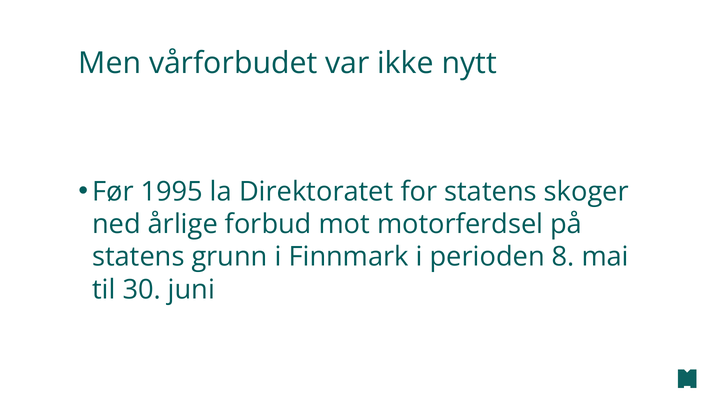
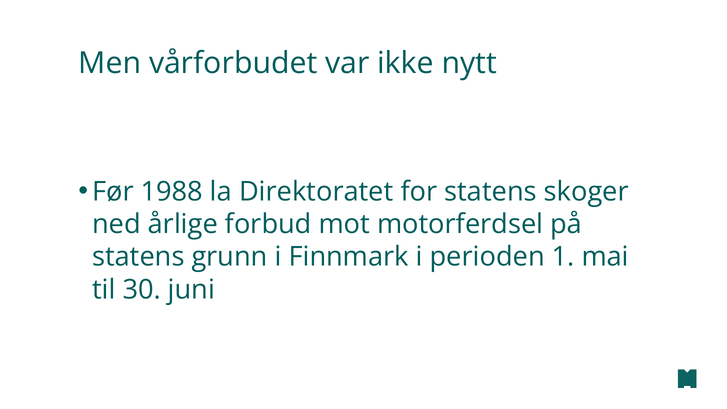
1995: 1995 -> 1988 (172, 191)
8: 8 -> 1 (563, 257)
